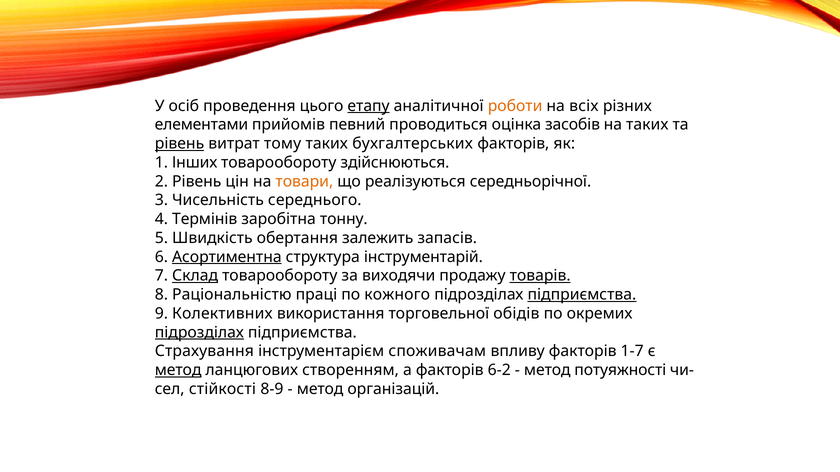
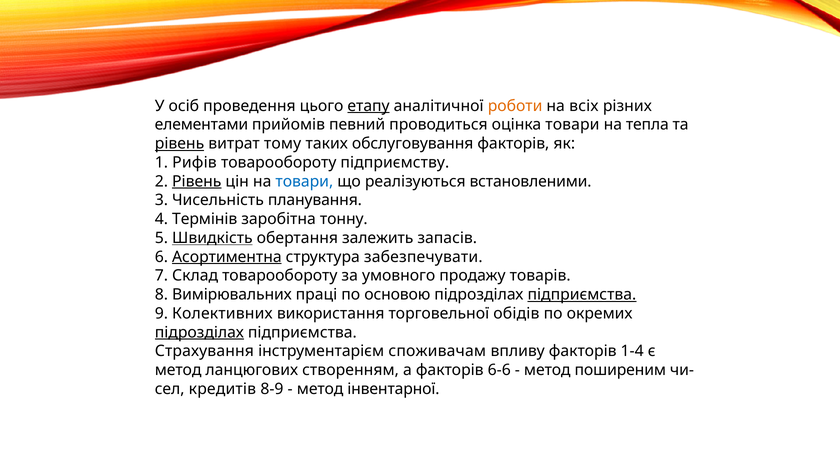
оцінка засобів: засобів -> товари (572, 125)
на таких: таких -> тепла (647, 125)
бухгалтерських: бухгалтерських -> обслуговування (413, 144)
Інших: Інших -> Рифів (194, 163)
здійснюються: здійснюються -> підприємству (395, 163)
Рівень underline: none -> present (197, 182)
товари colour: orange -> blue (304, 182)
середньорічної: середньорічної -> встановленими (531, 182)
середнього: середнього -> планування (315, 200)
Швидкість underline: none -> present (212, 238)
інструментарій: інструментарій -> забезпечувати (423, 257)
Склад underline: present -> none (195, 276)
виходячи: виходячи -> умовного (399, 276)
товарів underline: present -> none (540, 276)
Раціональністю: Раціональністю -> Вимірювальних (232, 295)
кожного: кожного -> основою (397, 295)
1-7: 1-7 -> 1-4 (632, 352)
метод underline: present -> none (178, 371)
6-2: 6-2 -> 6-6 (499, 371)
потуяжності: потуяжності -> поширеним (620, 371)
стійкості: стійкості -> кредитів (222, 389)
організацій: організацій -> інвентарної (393, 389)
